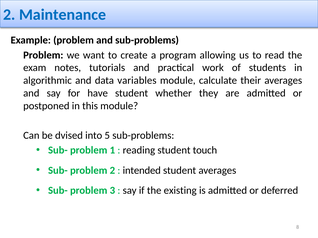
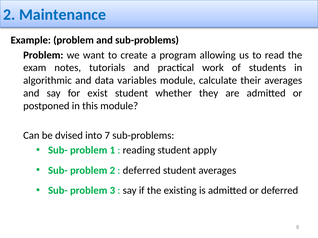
have: have -> exist (98, 93)
5: 5 -> 7 (107, 136)
touch: touch -> apply (205, 151)
intended: intended -> deferred (142, 171)
